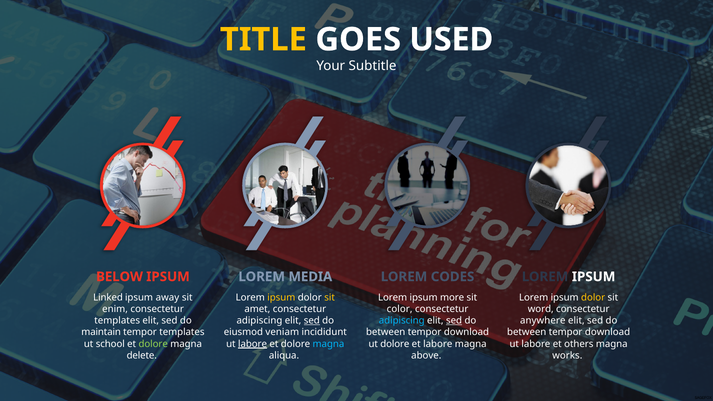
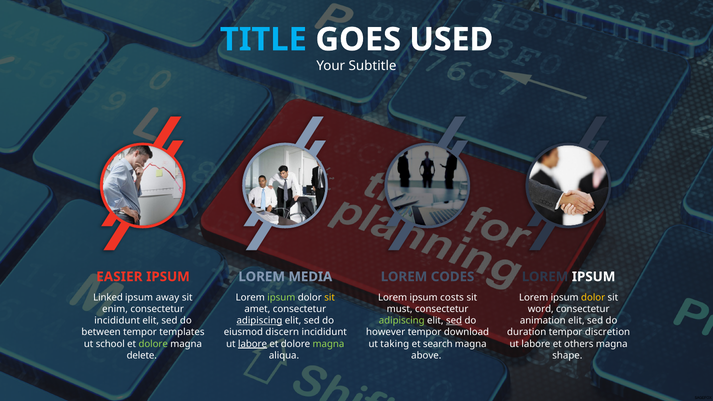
TITLE colour: yellow -> light blue (263, 40)
BELOW: BELOW -> EASIER (119, 277)
ipsum colour: yellow -> light green (281, 297)
more: more -> costs (452, 297)
color: color -> must (400, 309)
templates: templates -> incididunt (117, 321)
adipiscing underline: none -> present (259, 321)
sed underline: present -> none (312, 321)
adipiscing colour: light blue -> light green (402, 321)
anywhere: anywhere -> animation (543, 321)
maintain: maintain -> between (101, 332)
veniam: veniam -> discern (282, 332)
between: between -> however (386, 332)
between: between -> duration (527, 332)
download: download -> discretion (608, 332)
magna colour: light blue -> light green (328, 344)
ut dolore: dolore -> taking (395, 344)
et labore: labore -> search (438, 344)
works: works -> shape (567, 355)
